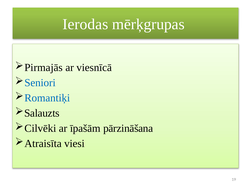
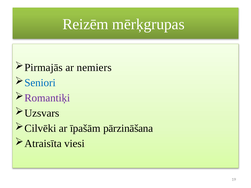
Ierodas: Ierodas -> Reizēm (85, 24)
viesnīcā: viesnīcā -> nemiers (94, 68)
Romantiķi colour: blue -> purple (47, 98)
Salauzts: Salauzts -> Uzsvars (42, 113)
